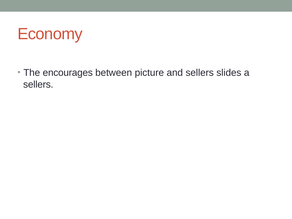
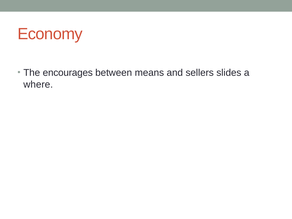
picture: picture -> means (149, 73)
sellers: sellers -> where (38, 84)
